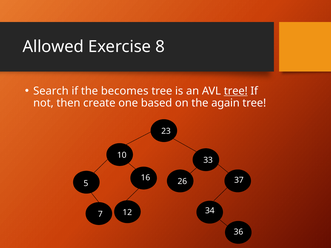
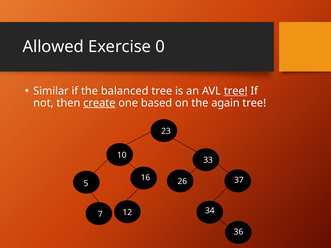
8: 8 -> 0 (160, 47)
Search: Search -> Similar (51, 91)
becomes: becomes -> balanced (125, 91)
create underline: none -> present (99, 103)
